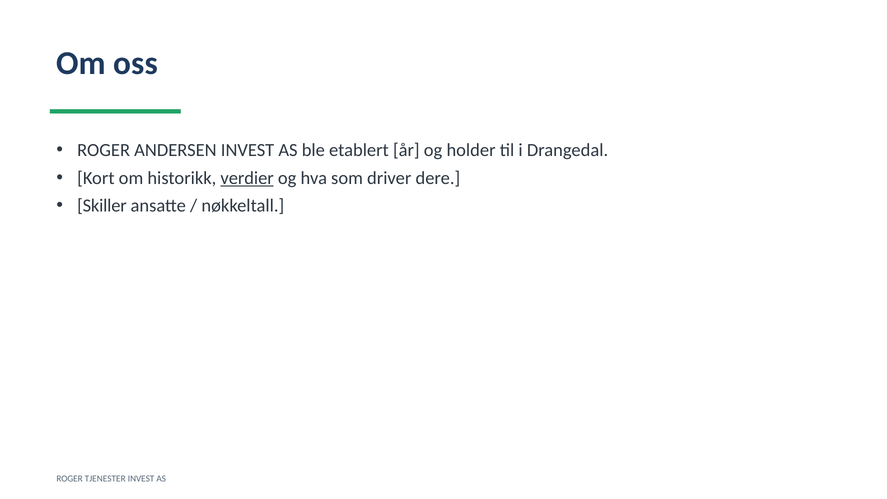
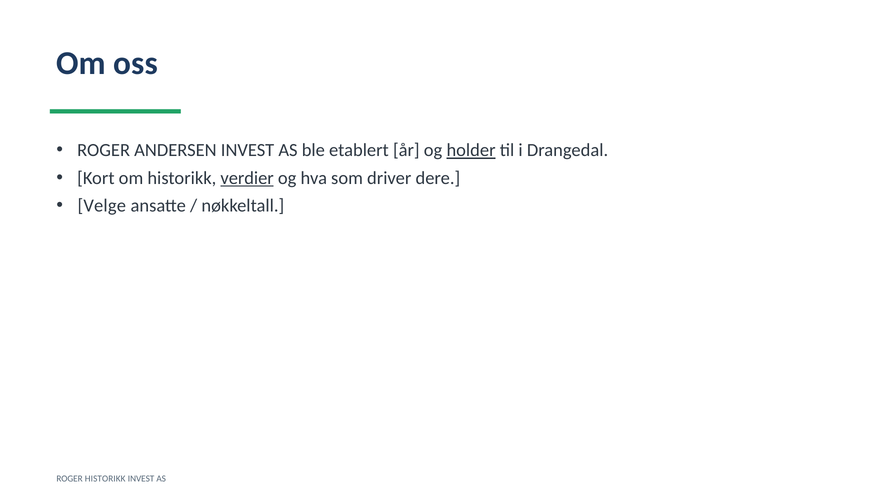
holder underline: none -> present (471, 150)
Skiller: Skiller -> Velge (102, 206)
ROGER TJENESTER: TJENESTER -> HISTORIKK (105, 479)
